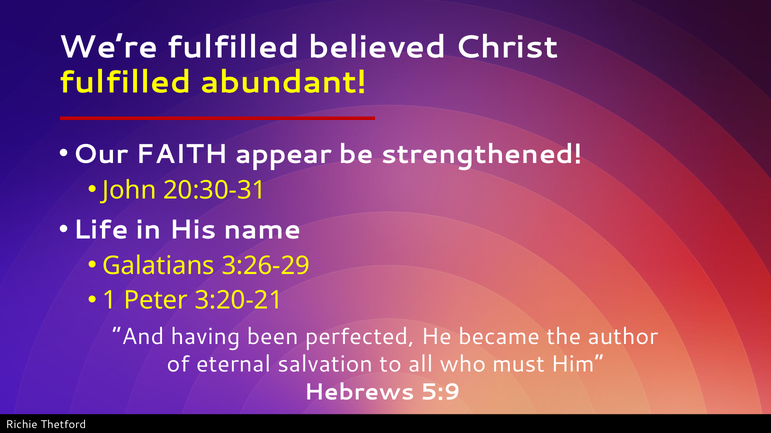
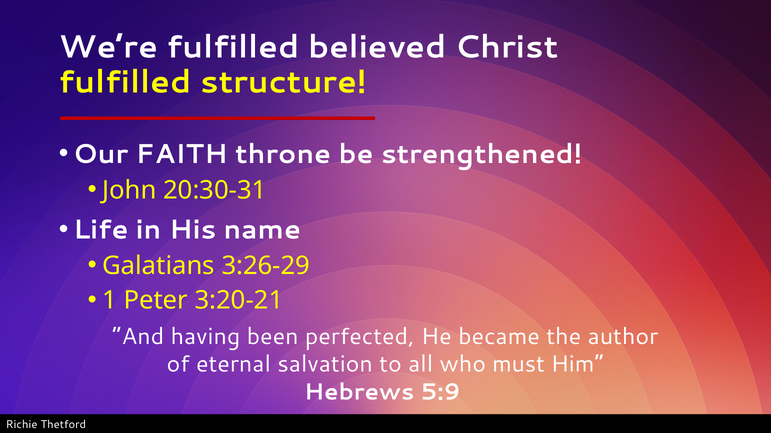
abundant: abundant -> structure (284, 82)
appear: appear -> throne (283, 155)
